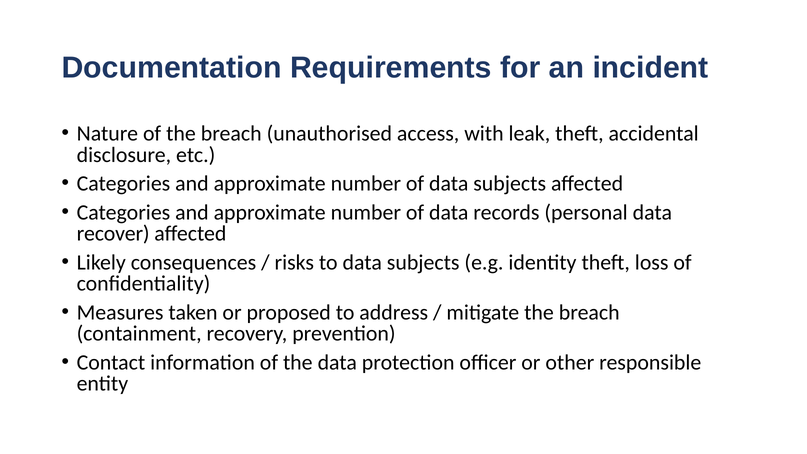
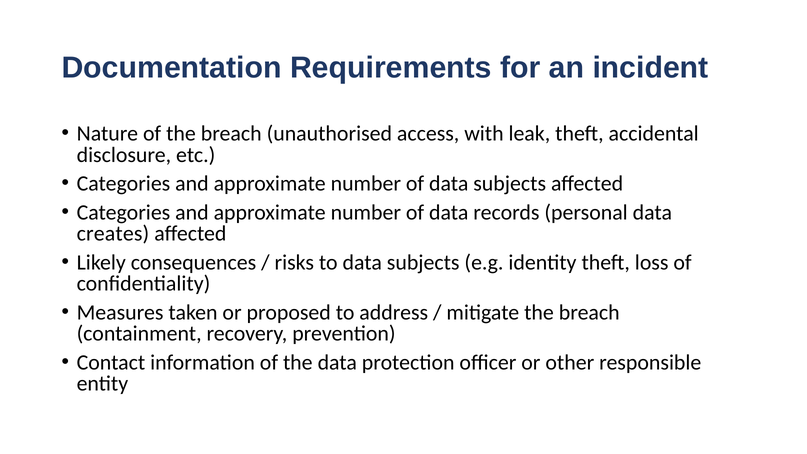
recover: recover -> creates (113, 234)
